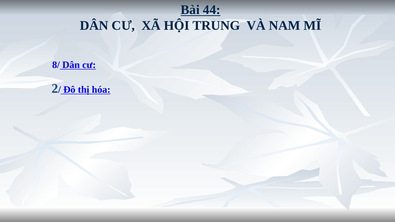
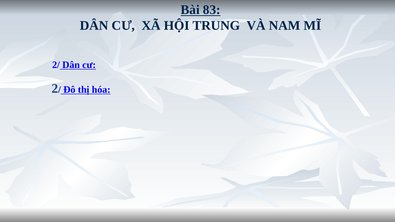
44: 44 -> 83 (212, 10)
8/: 8/ -> 2/ (56, 65)
